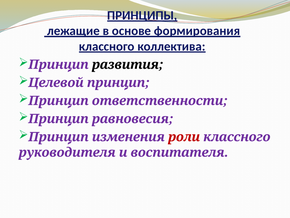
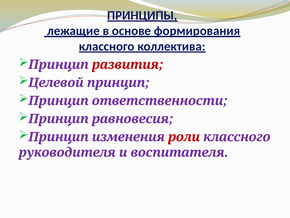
развития colour: black -> red (128, 64)
